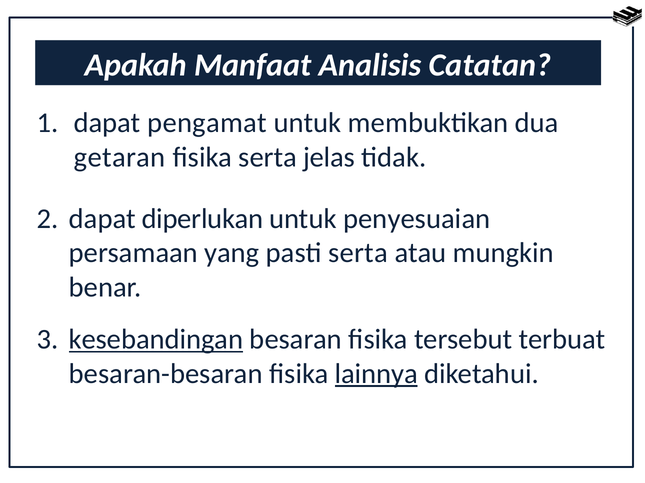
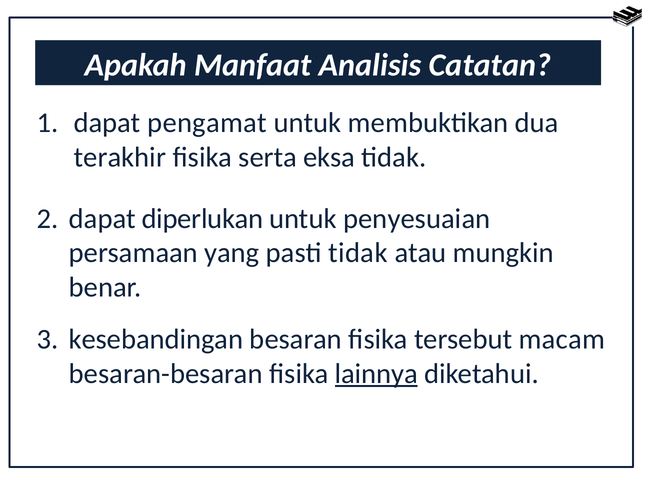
getaran: getaran -> terakhir (120, 158)
jelas: jelas -> eksa (329, 158)
pasti serta: serta -> tidak (358, 253)
kesebandingan underline: present -> none (156, 340)
terbuat: terbuat -> macam (562, 340)
